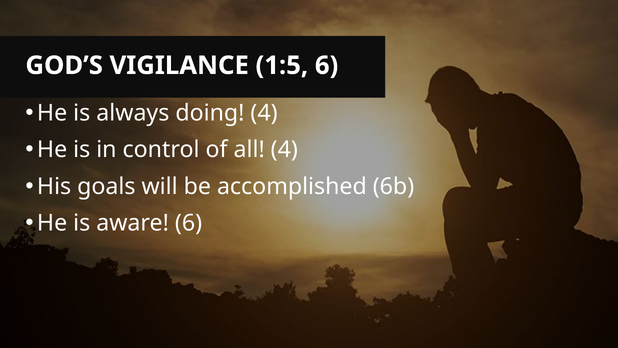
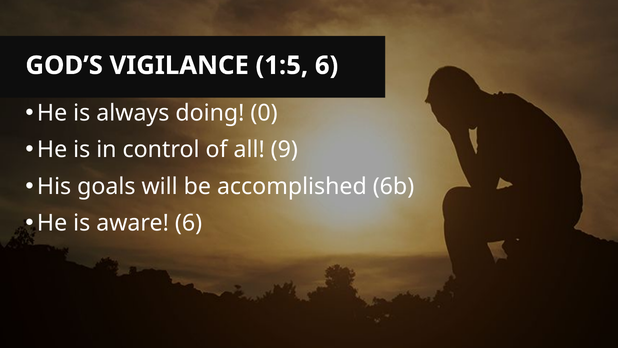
doing 4: 4 -> 0 (264, 113)
all 4: 4 -> 9 (284, 150)
